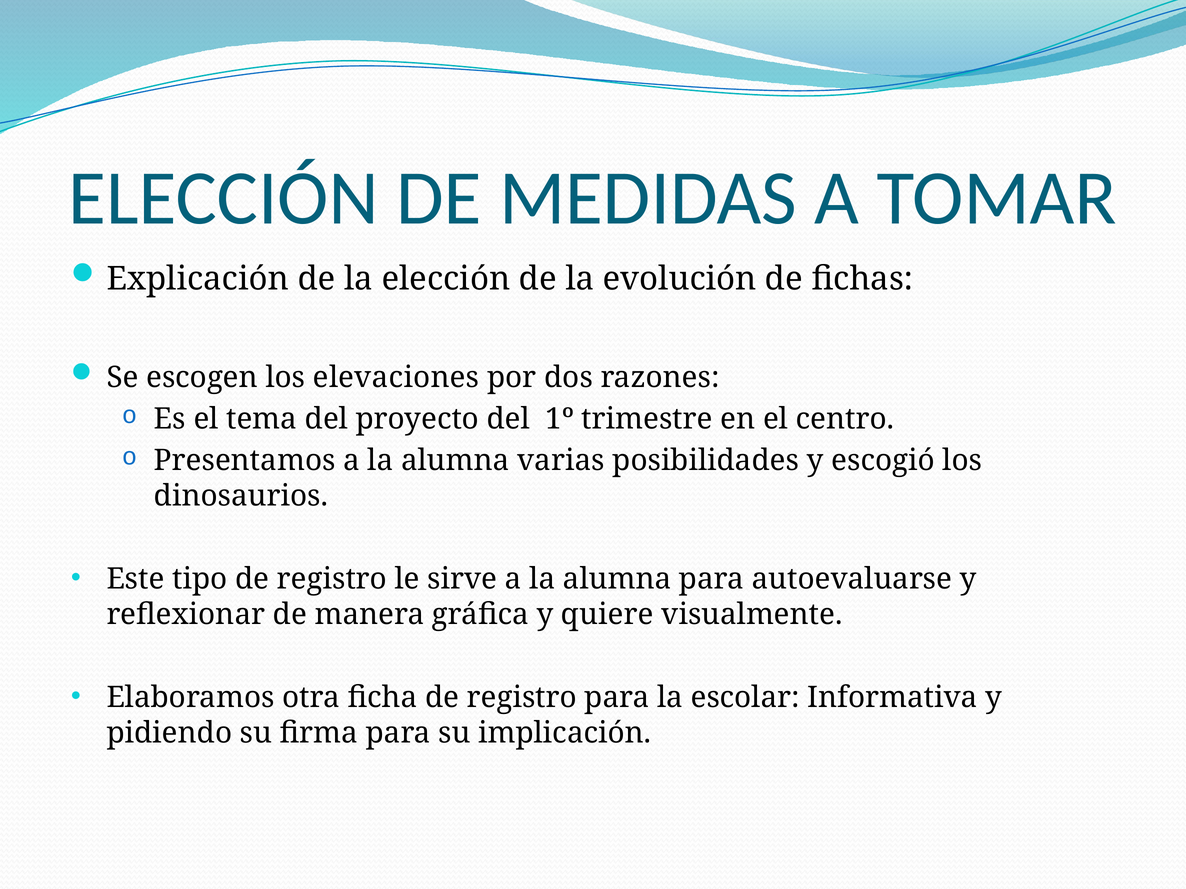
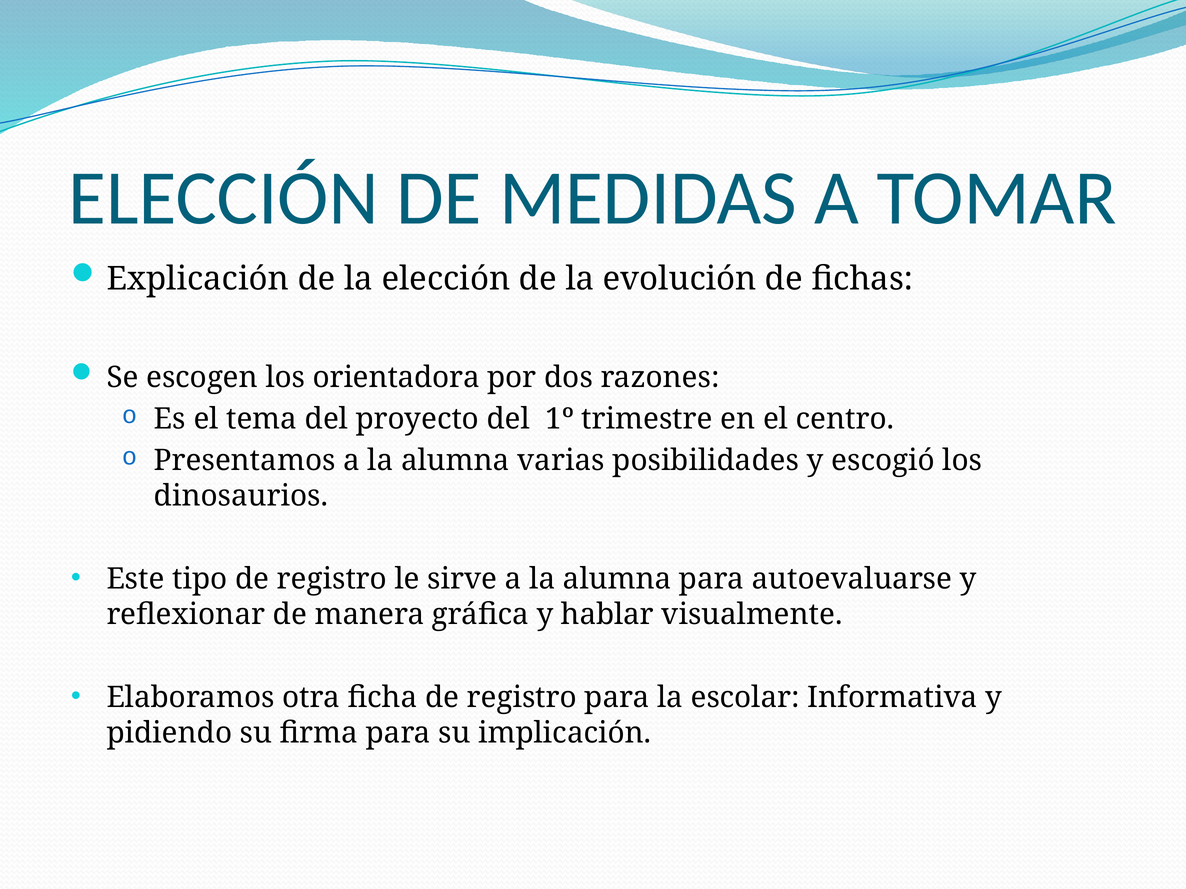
elevaciones: elevaciones -> orientadora (396, 378)
quiere: quiere -> hablar (607, 615)
